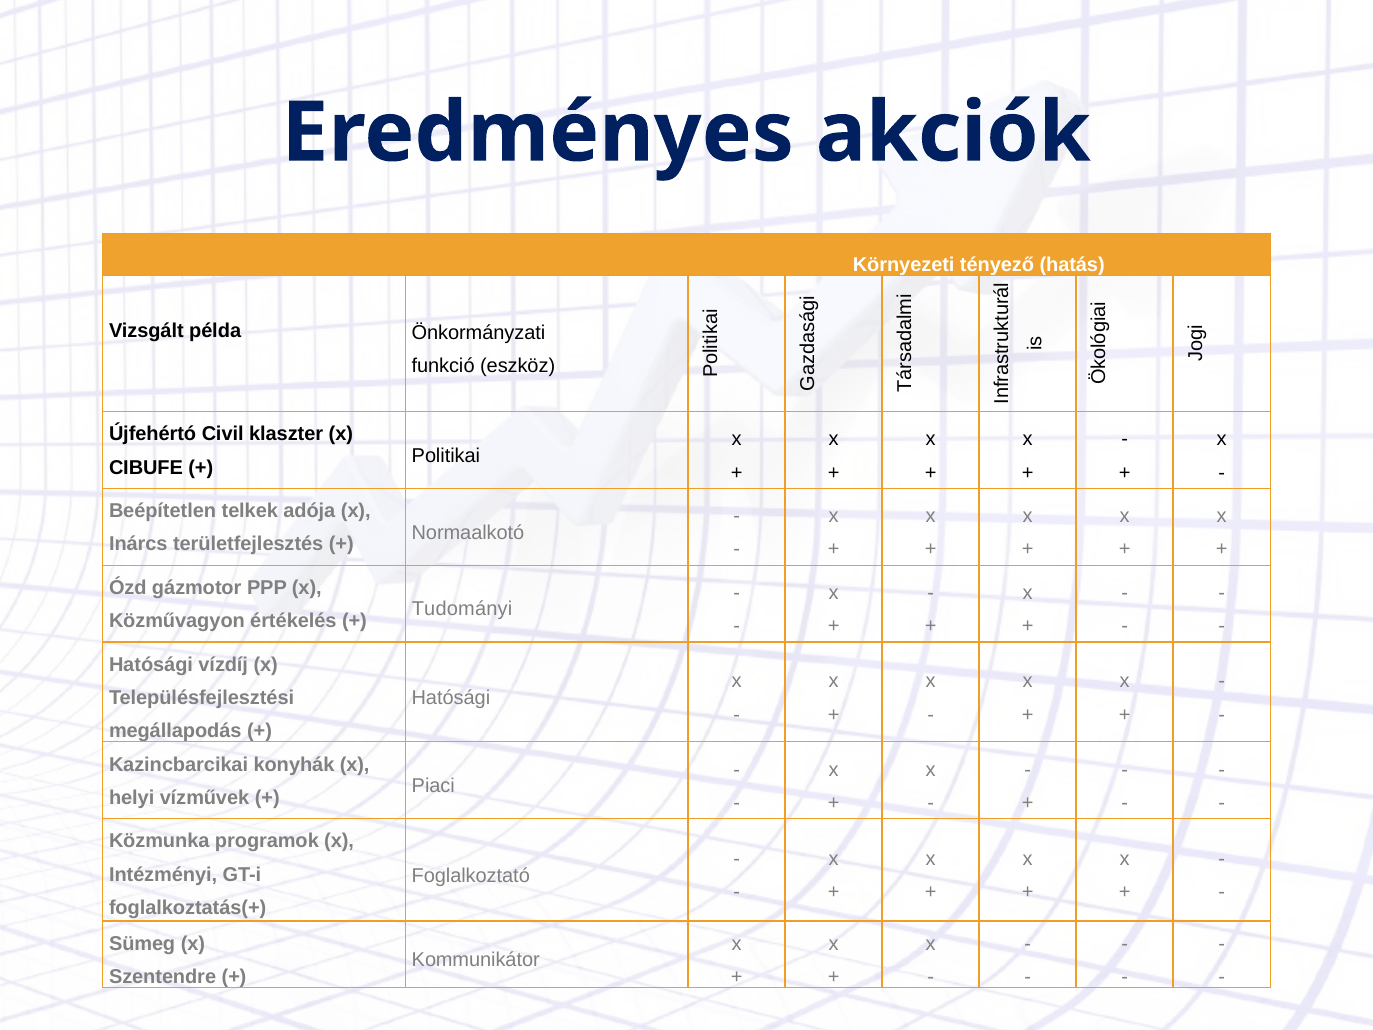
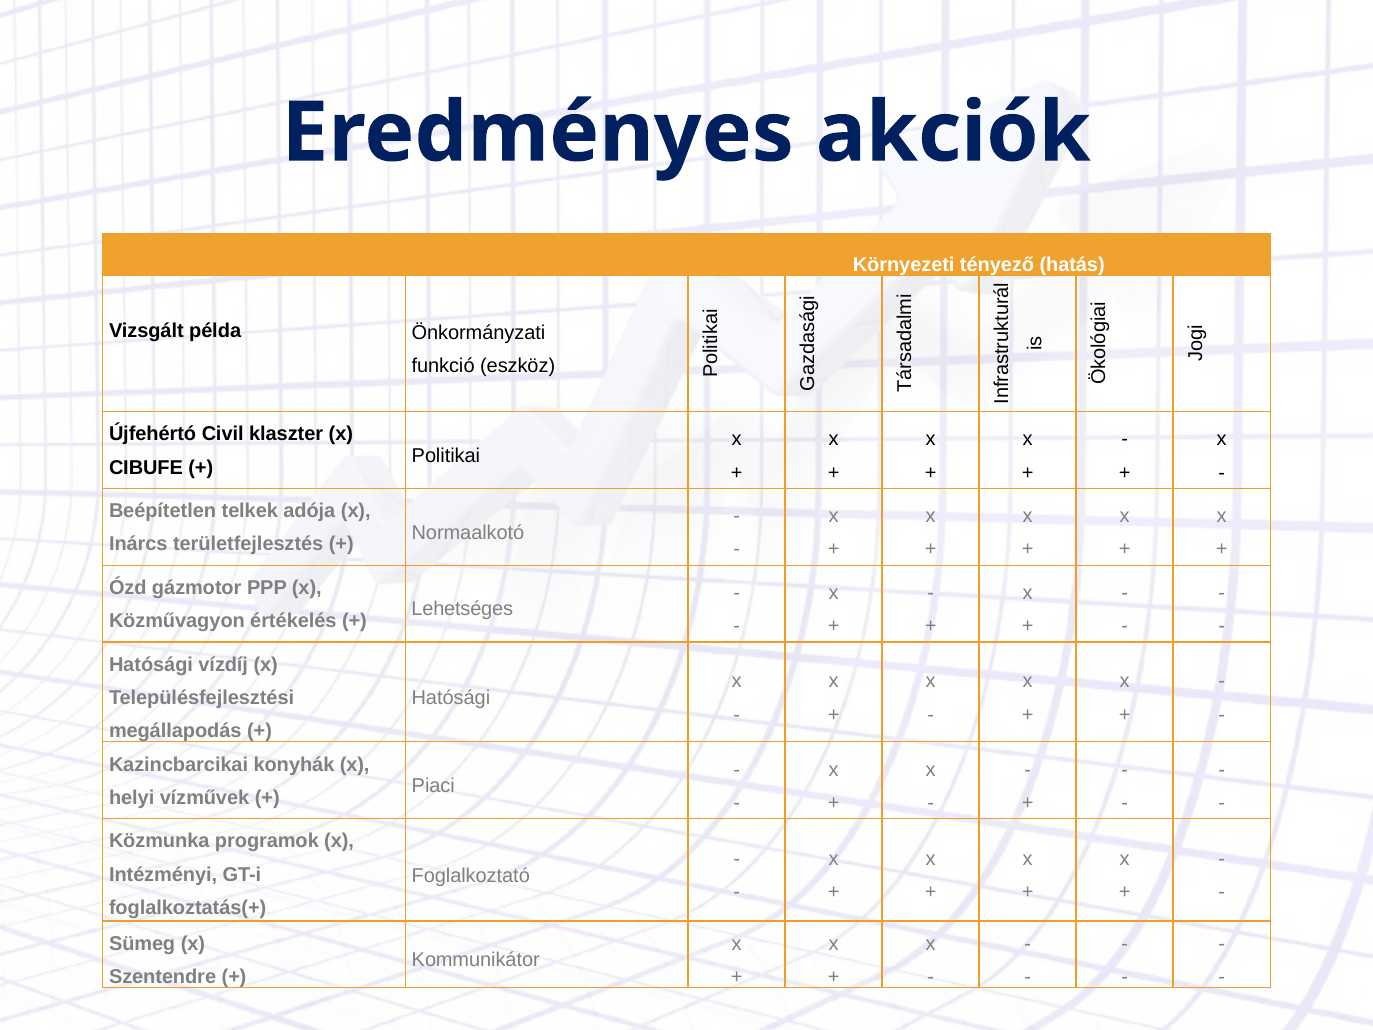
Tudományi: Tudományi -> Lehetséges (462, 609)
